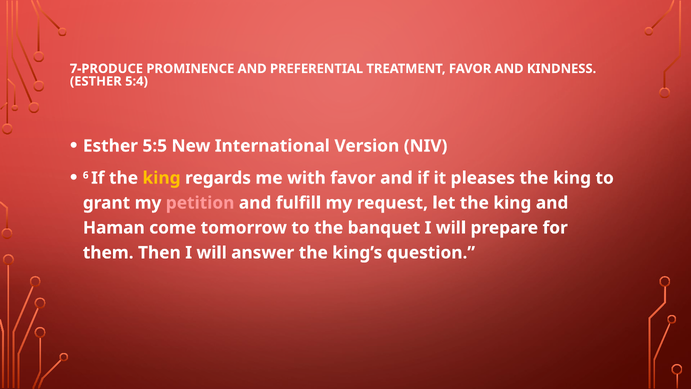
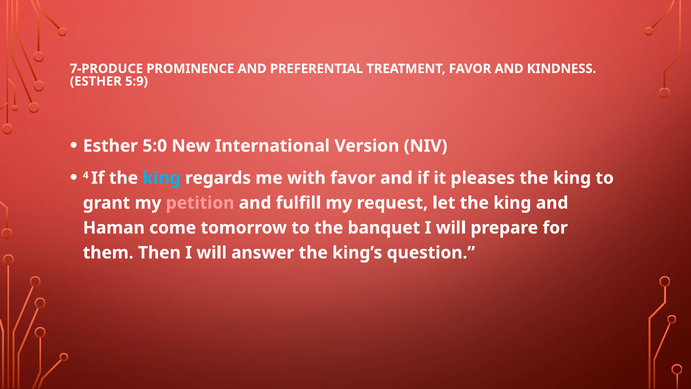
5:4: 5:4 -> 5:9 (137, 81)
5:5: 5:5 -> 5:0 (155, 146)
6: 6 -> 4 (86, 175)
king colour: yellow -> light blue (162, 178)
